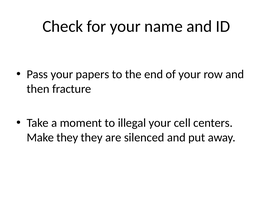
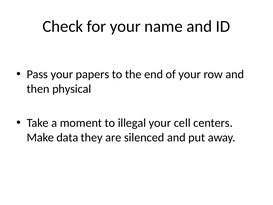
fracture: fracture -> physical (72, 89)
Make they: they -> data (67, 137)
